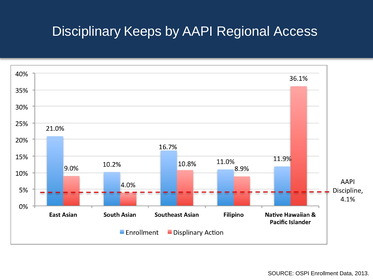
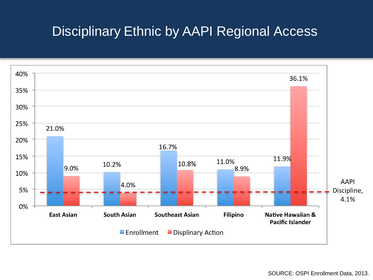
Keeps: Keeps -> Ethnic (143, 31)
